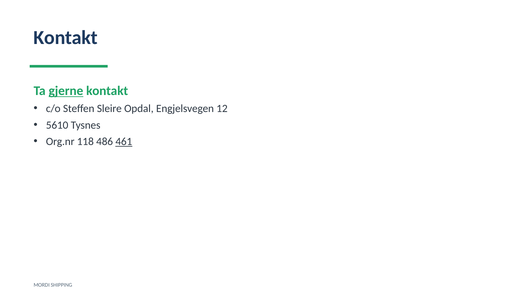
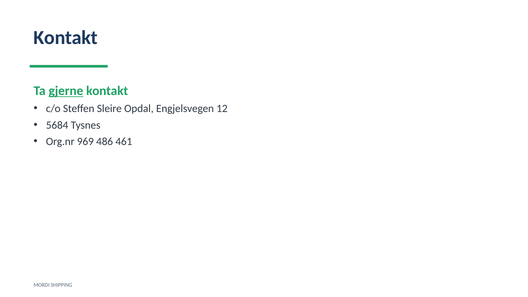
5610: 5610 -> 5684 (57, 125)
118: 118 -> 969 (85, 142)
461 underline: present -> none (124, 142)
